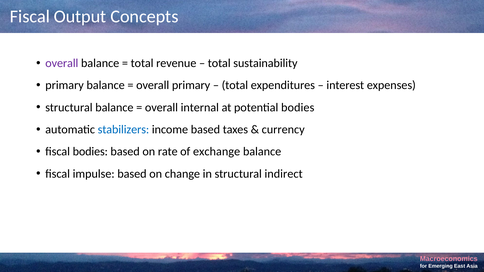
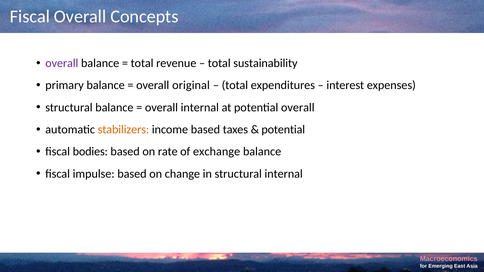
Fiscal Output: Output -> Overall (80, 16)
overall primary: primary -> original (191, 85)
potential bodies: bodies -> overall (298, 108)
stabilizers colour: blue -> orange (123, 130)
currency: currency -> potential (283, 130)
structural indirect: indirect -> internal (284, 174)
